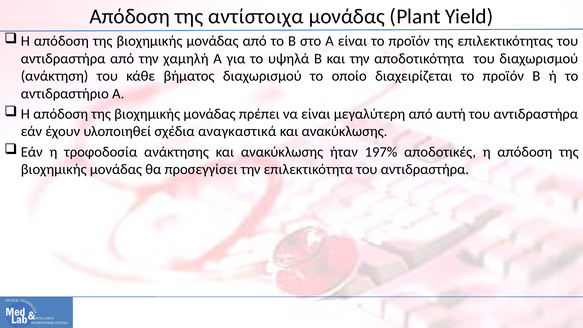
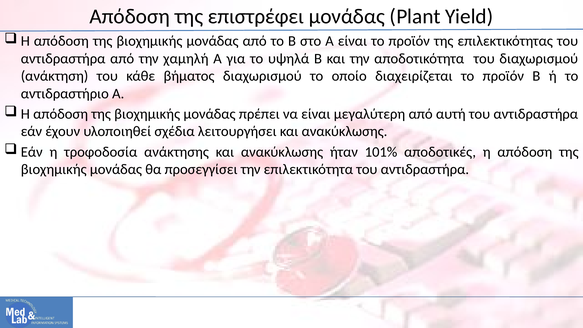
αντίστοιχα: αντίστοιχα -> επιστρέφει (256, 16)
αναγκαστικά: αναγκαστικά -> λειτουργήσει (237, 131)
197%: 197% -> 101% (381, 152)
